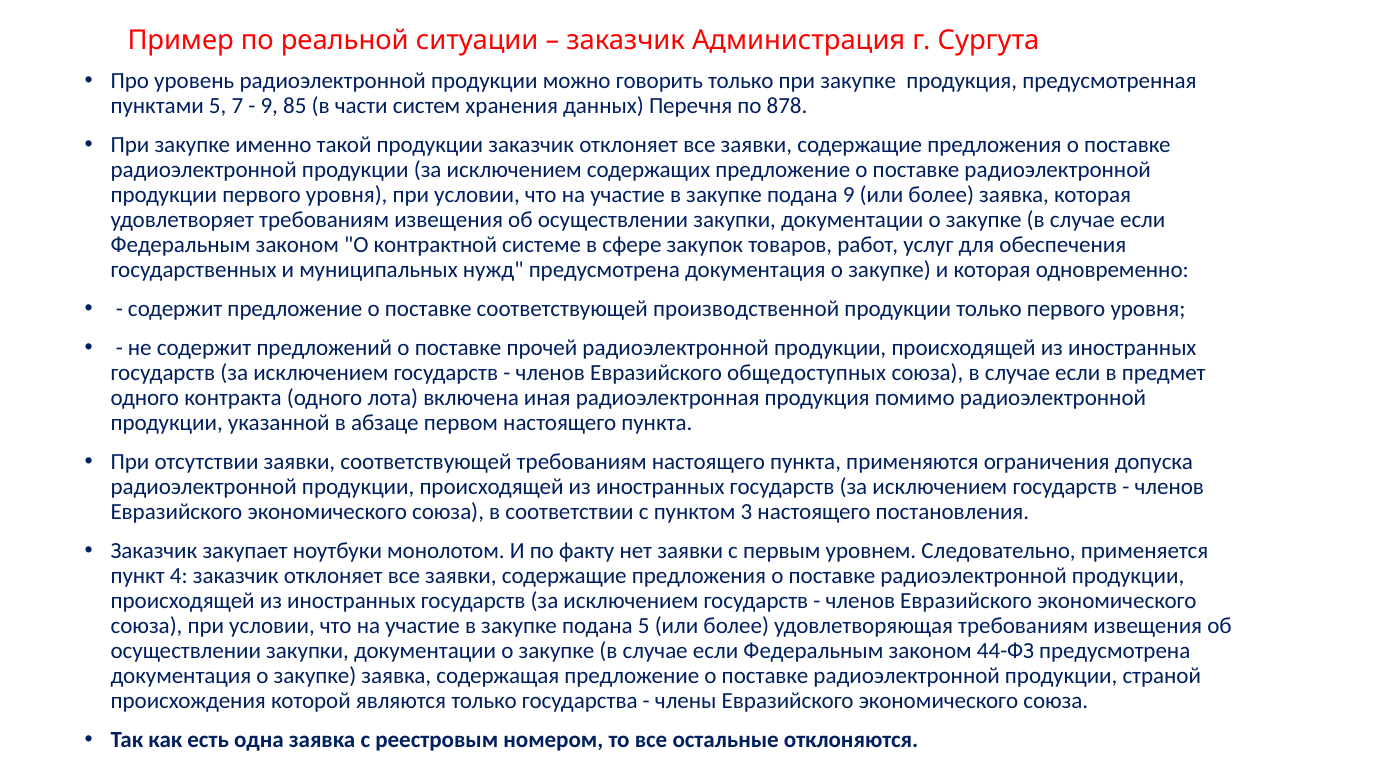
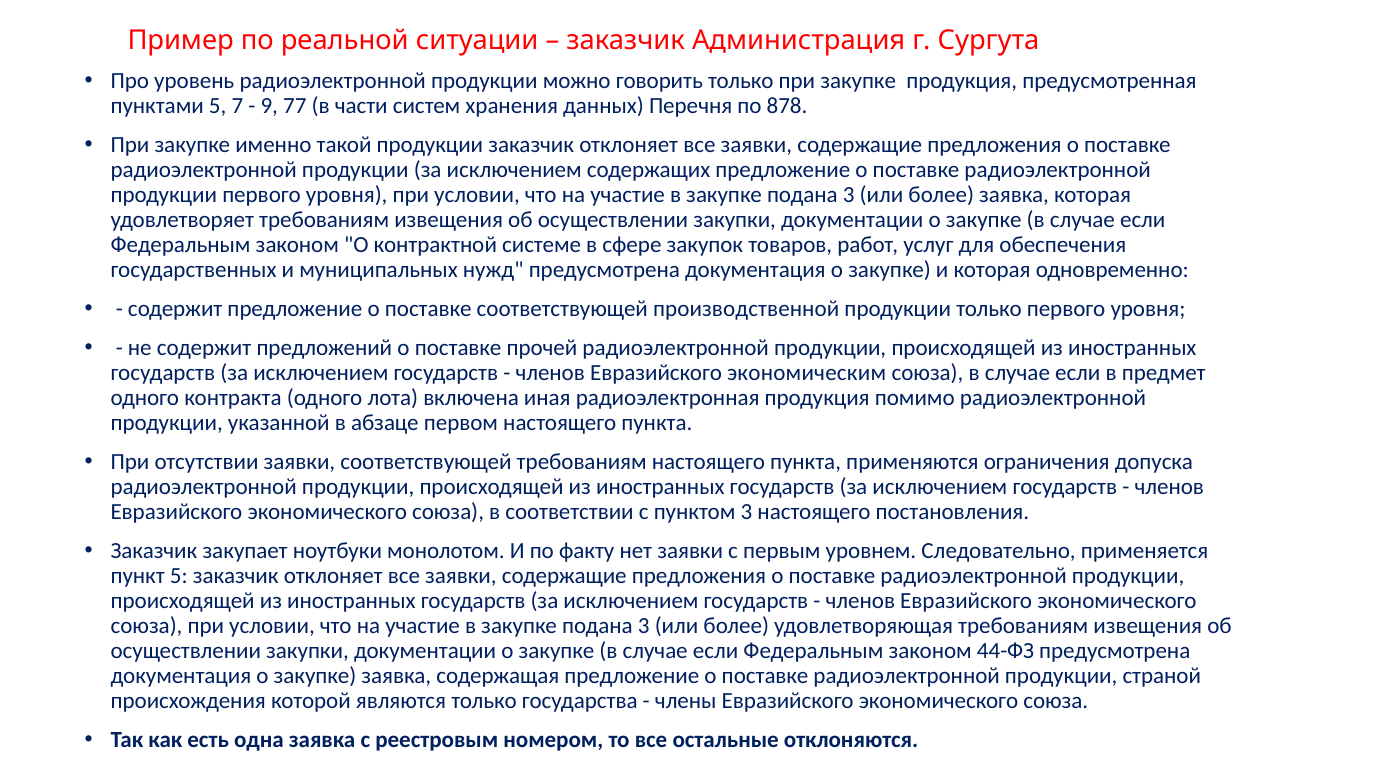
85: 85 -> 77 (295, 106)
9: 9 -> 3 (849, 195)
общедоступных: общедоступных -> экономическим (807, 373)
пункт 4: 4 -> 5 (179, 576)
5: 5 -> 3 (644, 626)
